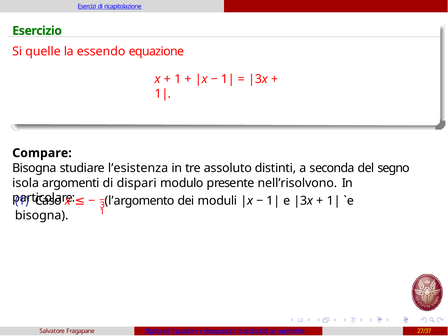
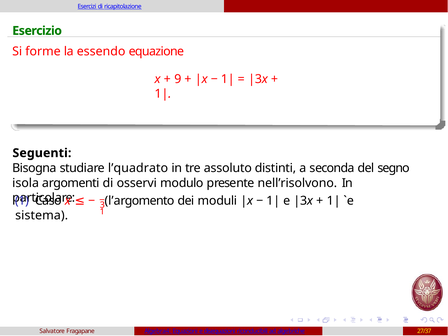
quelle: quelle -> forme (43, 51)
1: 1 -> 9 (178, 79)
Compare: Compare -> Seguenti (42, 153)
l’esistenza: l’esistenza -> l’quadrato (138, 168)
dispari: dispari -> osservi (137, 183)
bisogna: bisogna -> sistema (42, 216)
